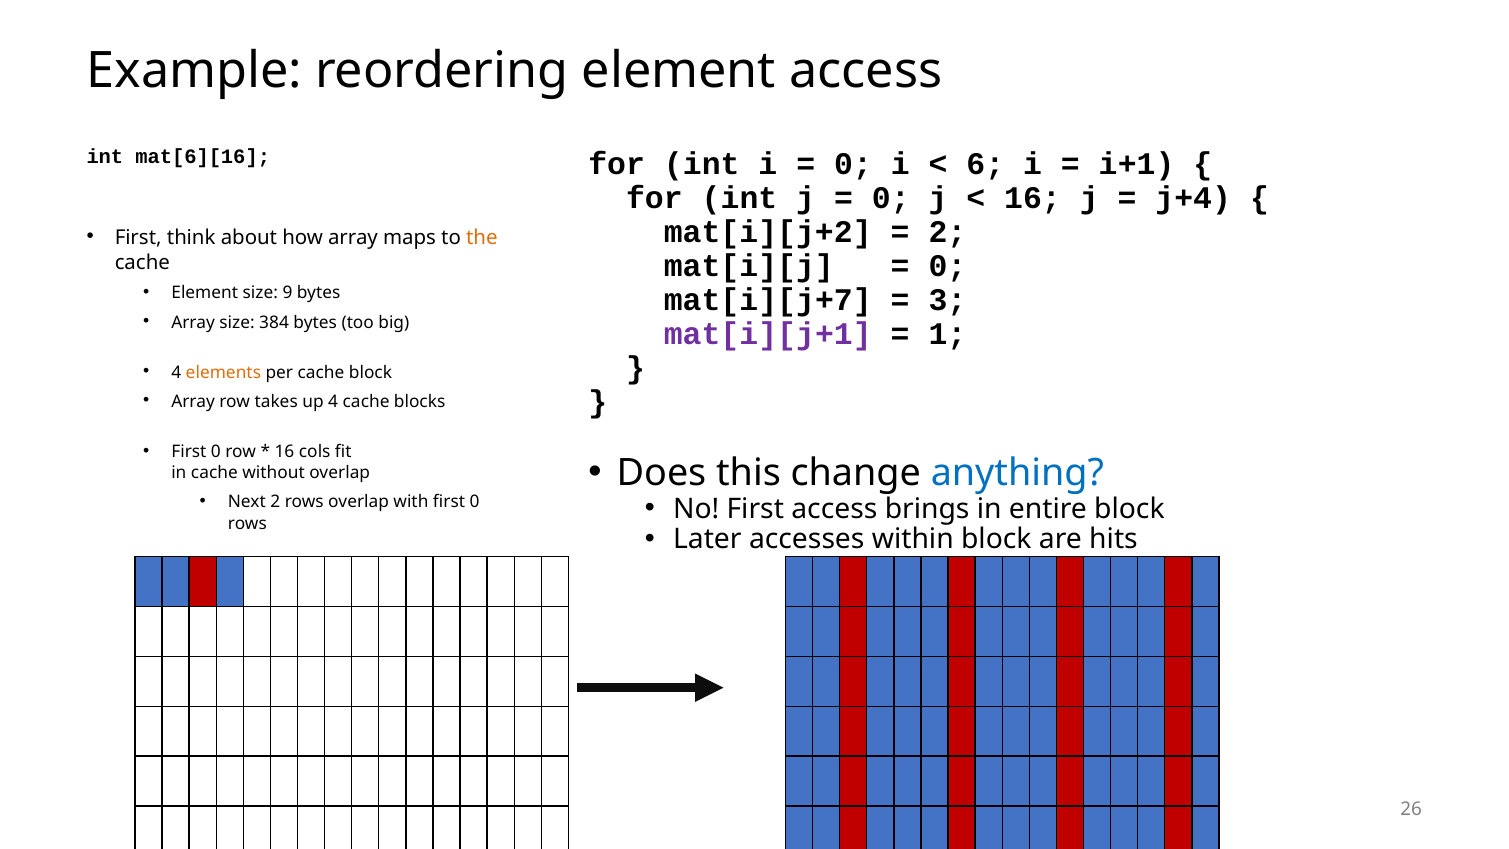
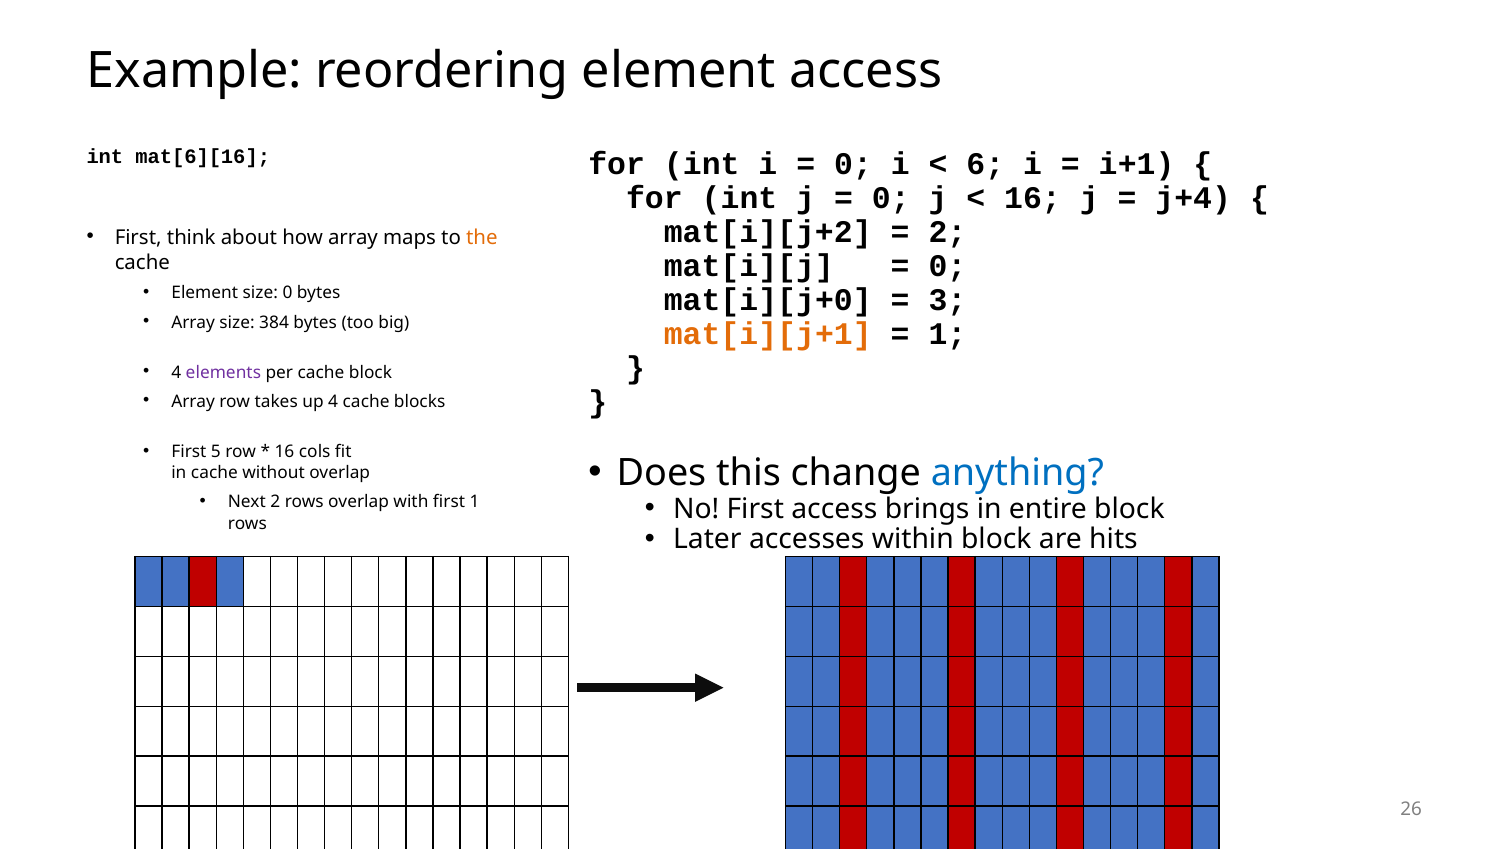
size 9: 9 -> 0 (287, 293)
mat[i][j+7: mat[i][j+7 -> mat[i][j+0 (768, 300)
mat[i][j+1 colour: purple -> orange (768, 334)
elements colour: orange -> purple (223, 372)
0: 0 -> 5 (216, 452)
with first 0: 0 -> 1 (475, 502)
